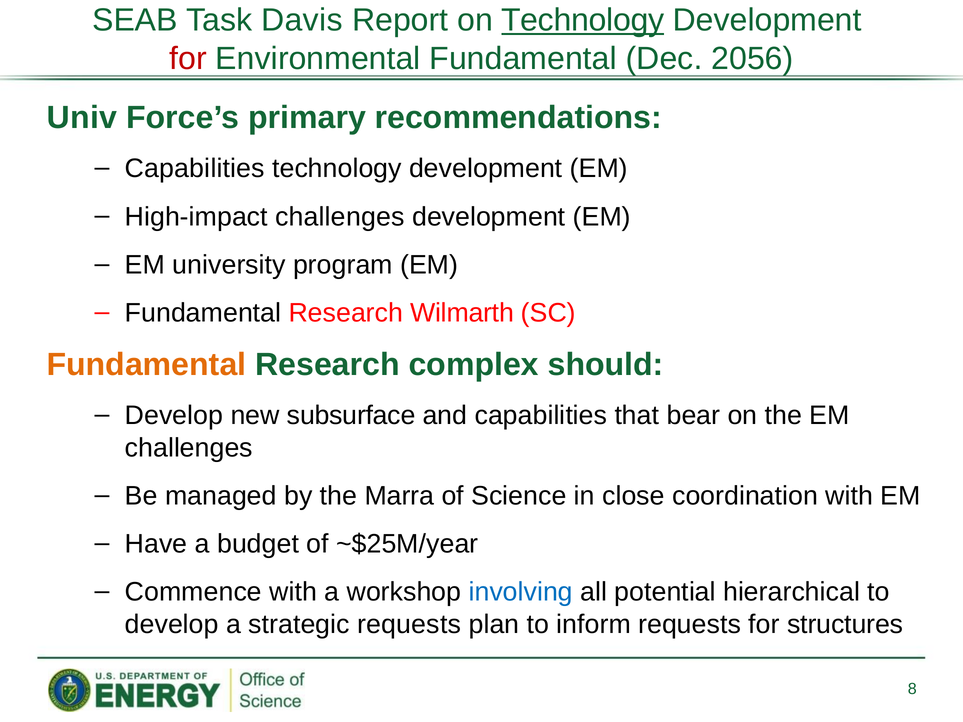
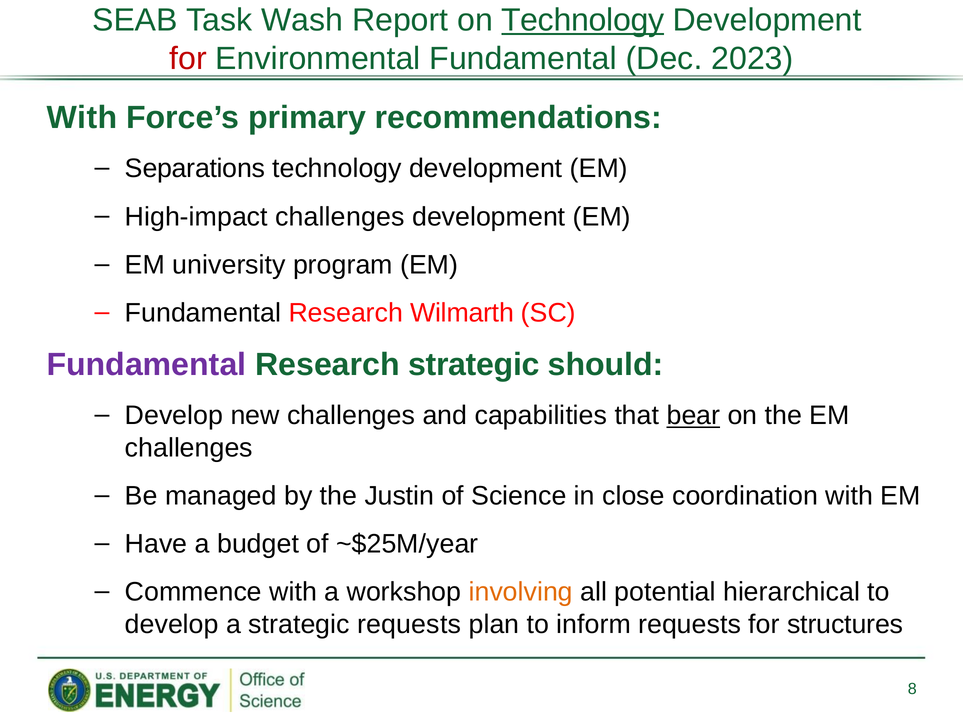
Davis: Davis -> Wash (302, 20)
2056: 2056 -> 2023 (752, 59)
Univ: Univ -> With (82, 118)
Capabilities: Capabilities -> Separations (195, 169)
Fundamental colour: orange -> purple (147, 365)
Research complex: complex -> strategic (474, 365)
new subsurface: subsurface -> challenges (351, 416)
bear underline: none -> present (693, 416)
Marra: Marra -> Justin (399, 496)
involving colour: blue -> orange (521, 592)
